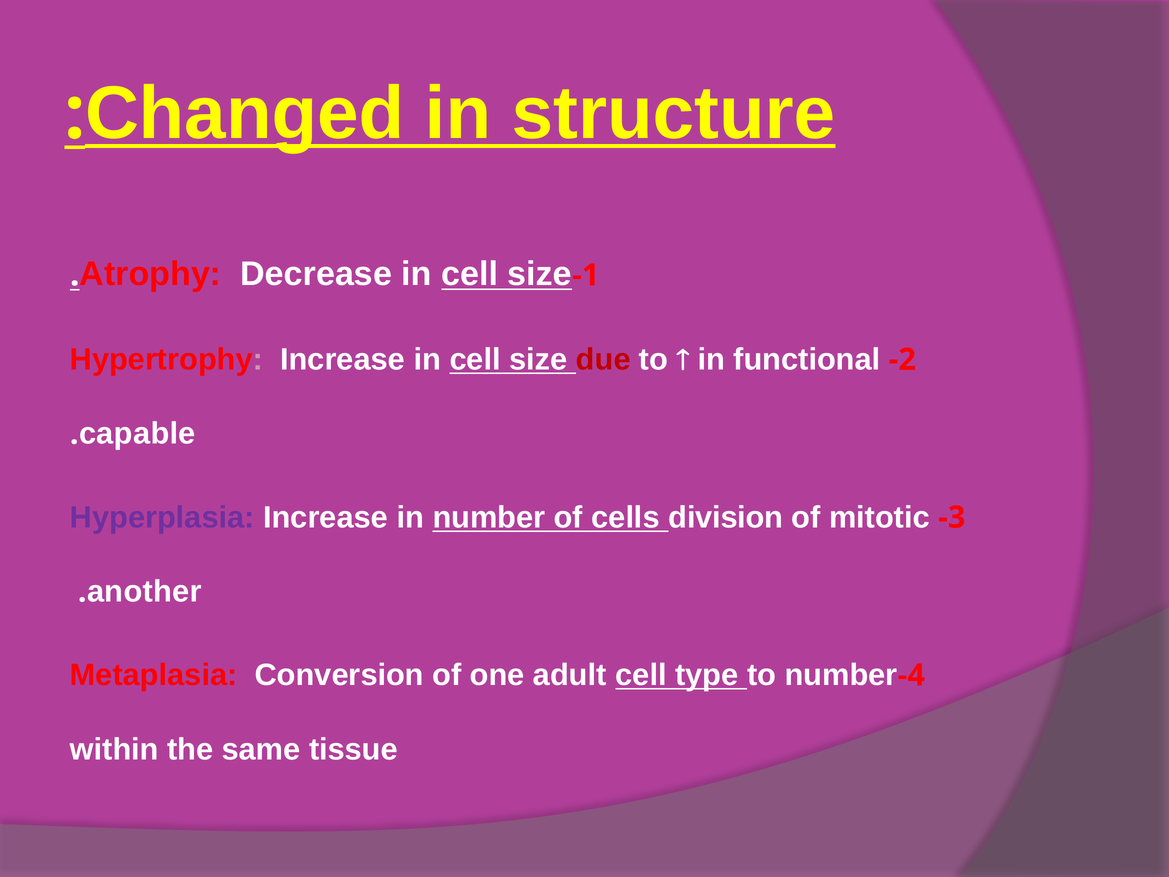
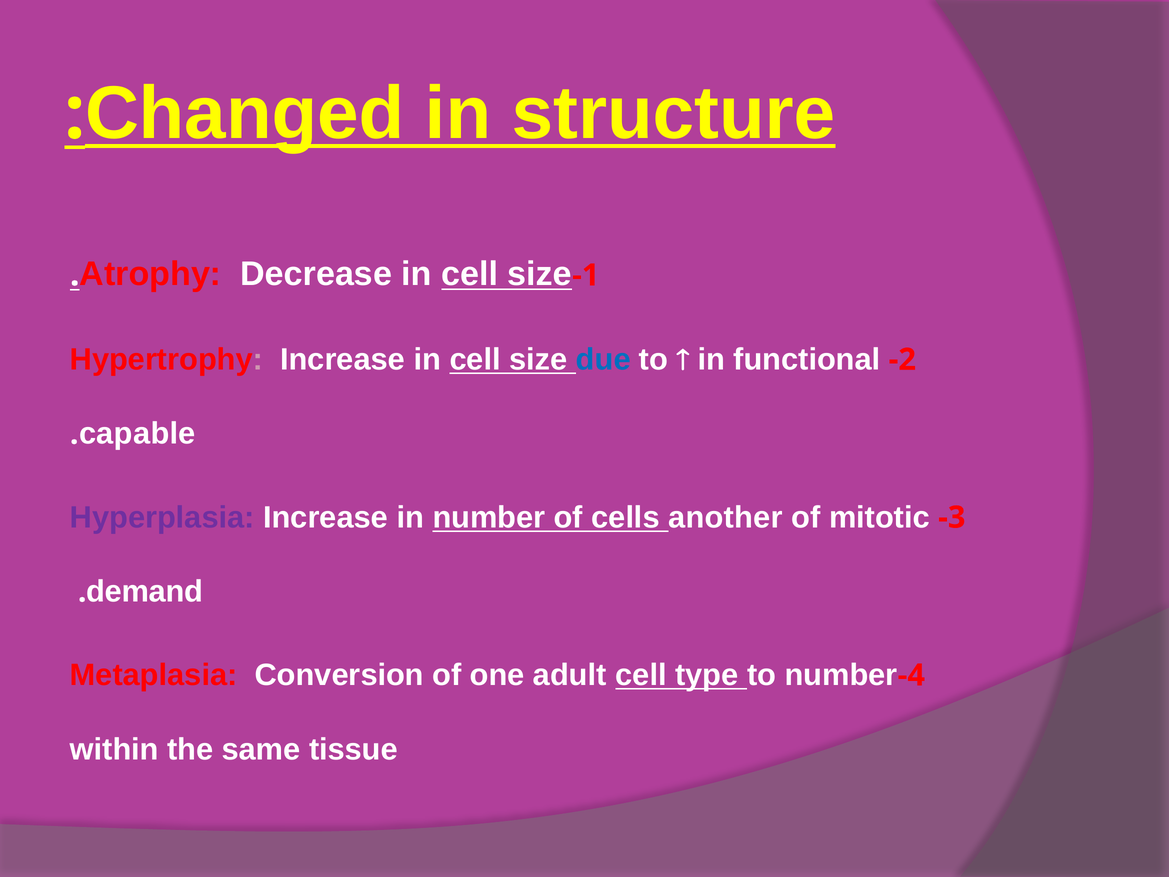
due colour: red -> blue (603, 360)
division: division -> another (726, 517)
another: another -> demand (145, 591)
